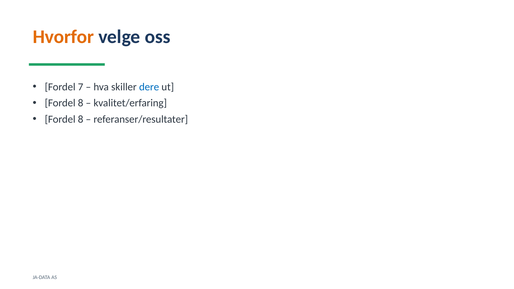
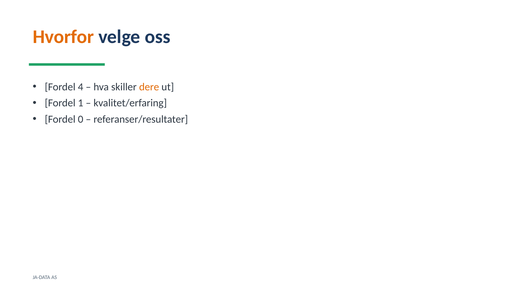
7: 7 -> 4 (81, 87)
dere colour: blue -> orange (149, 87)
8: 8 -> 1 (81, 103)
8: 8 -> 0 (81, 119)
